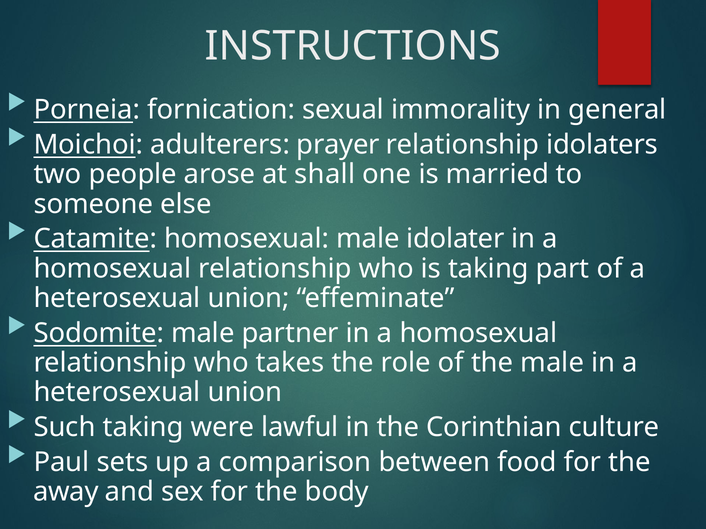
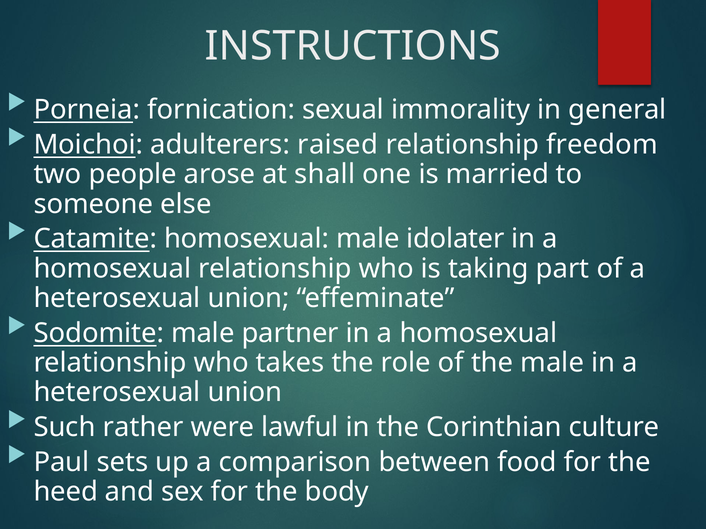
prayer: prayer -> raised (338, 145)
idolaters: idolaters -> freedom (602, 145)
Such taking: taking -> rather (143, 428)
away: away -> heed (66, 492)
